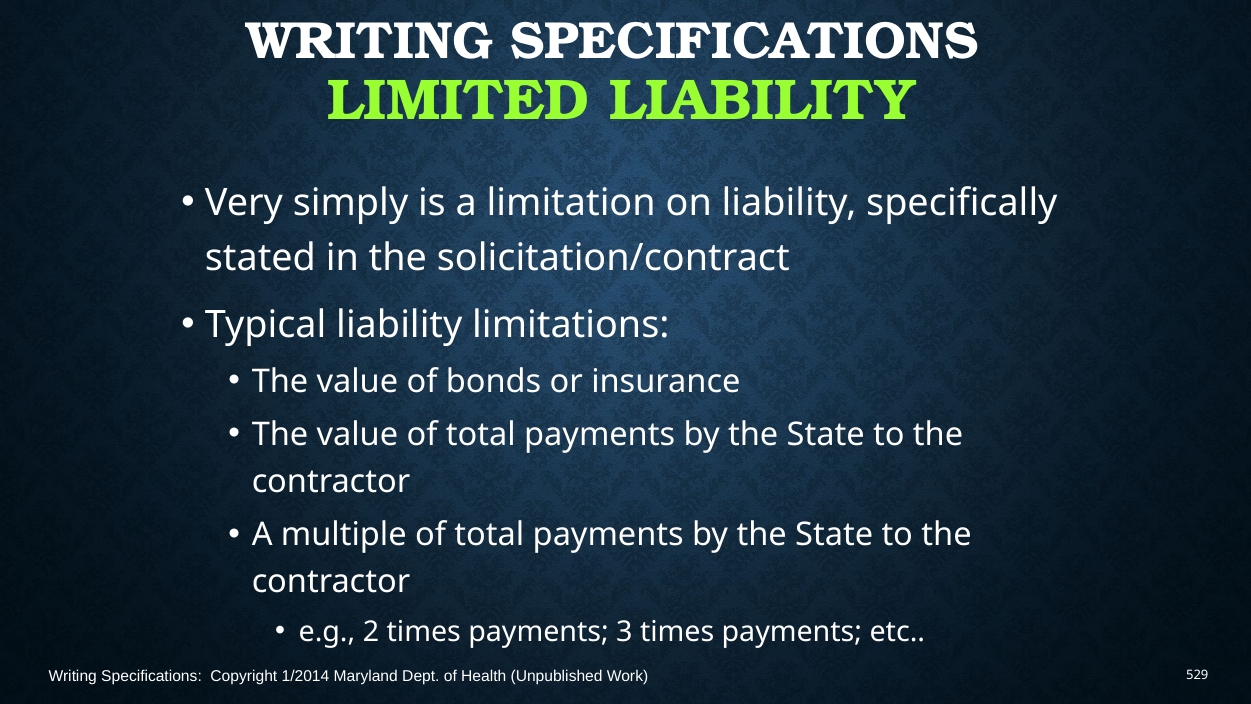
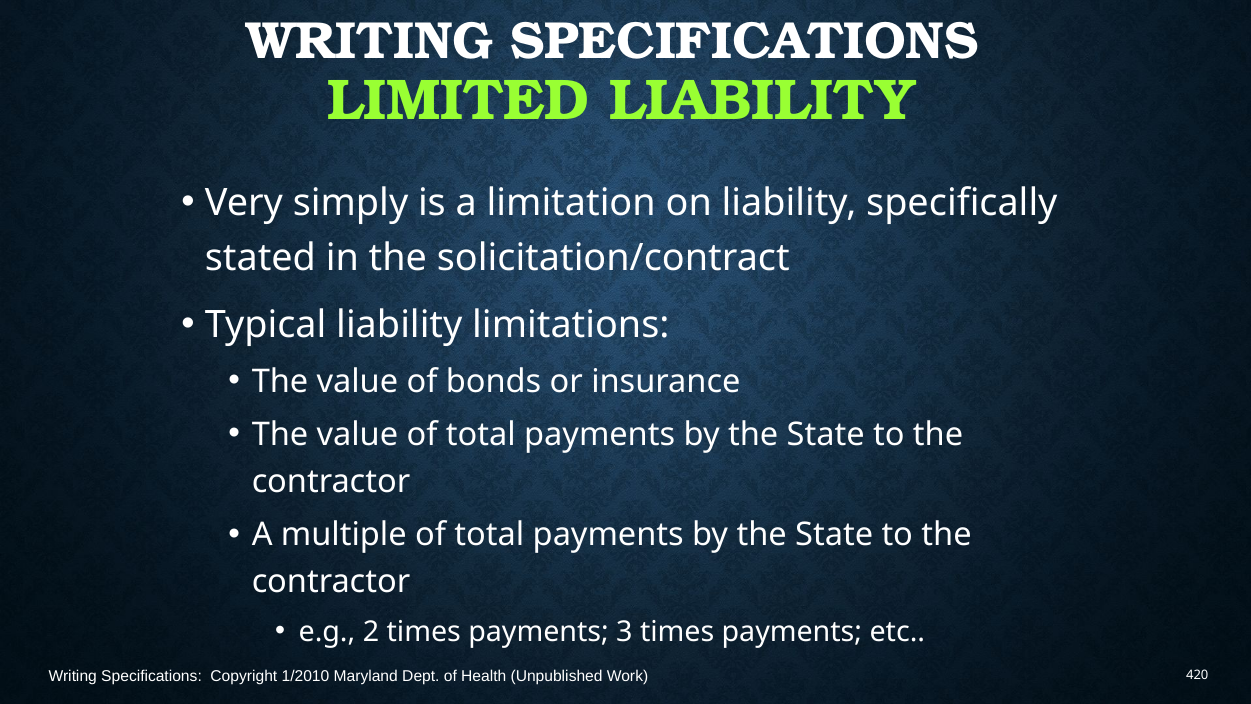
1/2014: 1/2014 -> 1/2010 (305, 677)
529: 529 -> 420 (1197, 675)
